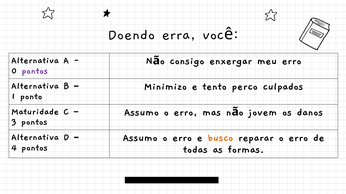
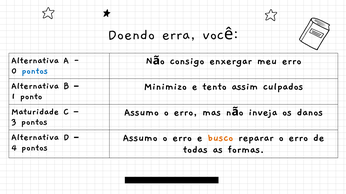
pontos colour: purple -> blue (35, 71)
perco: perco -> assim (245, 86)
jovem: jovem -> inveja (263, 112)
